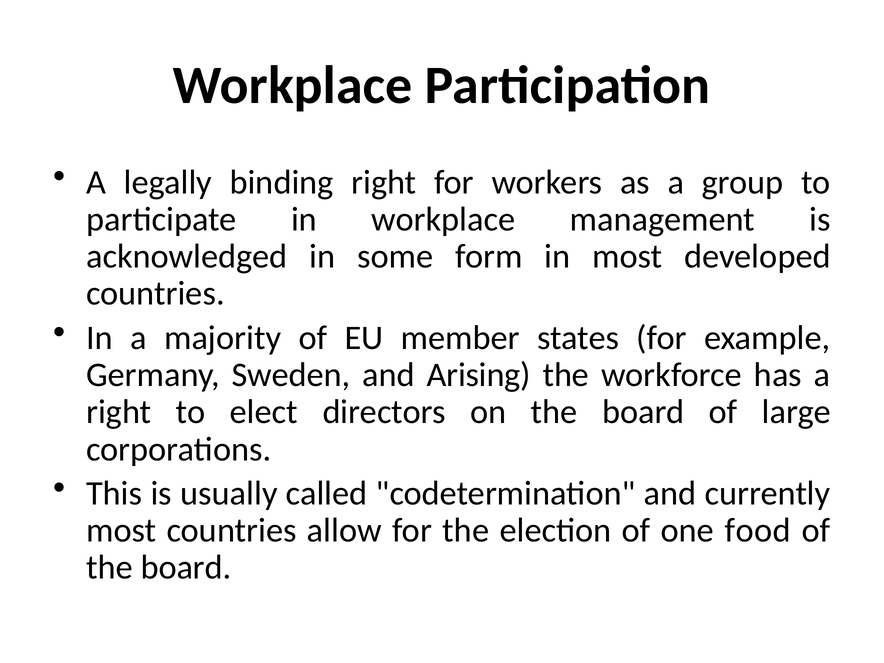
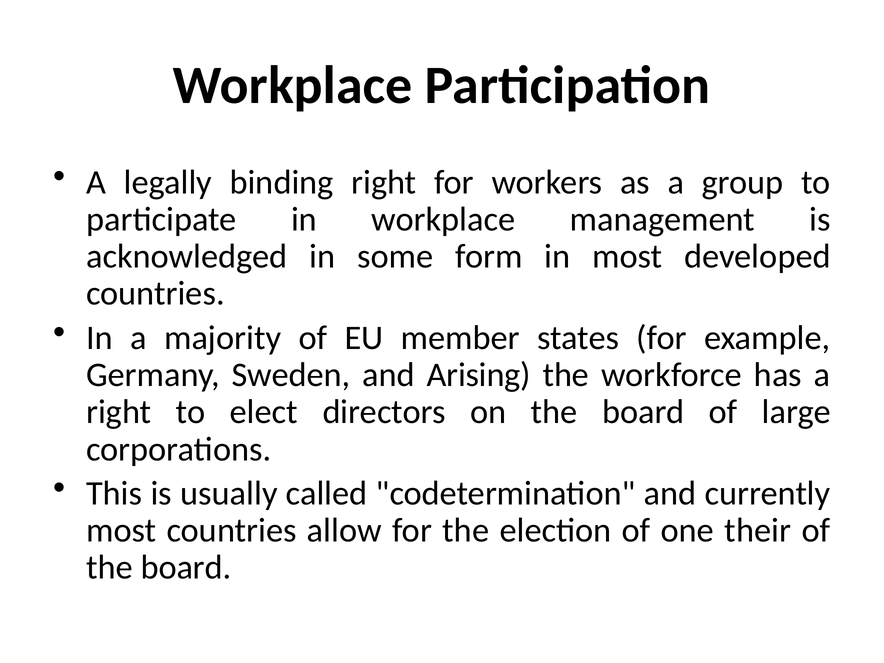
food: food -> their (758, 531)
